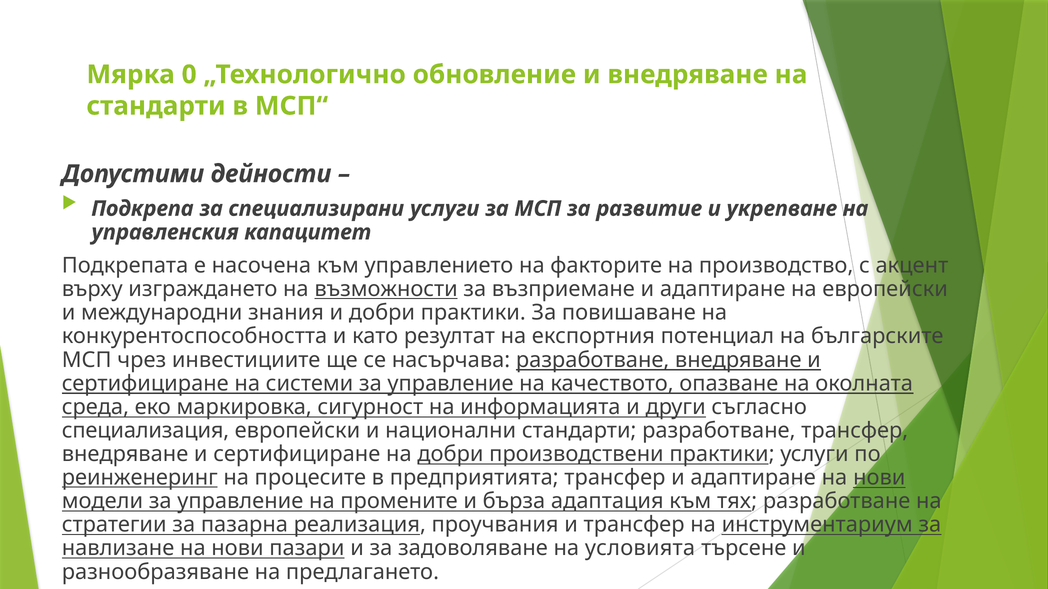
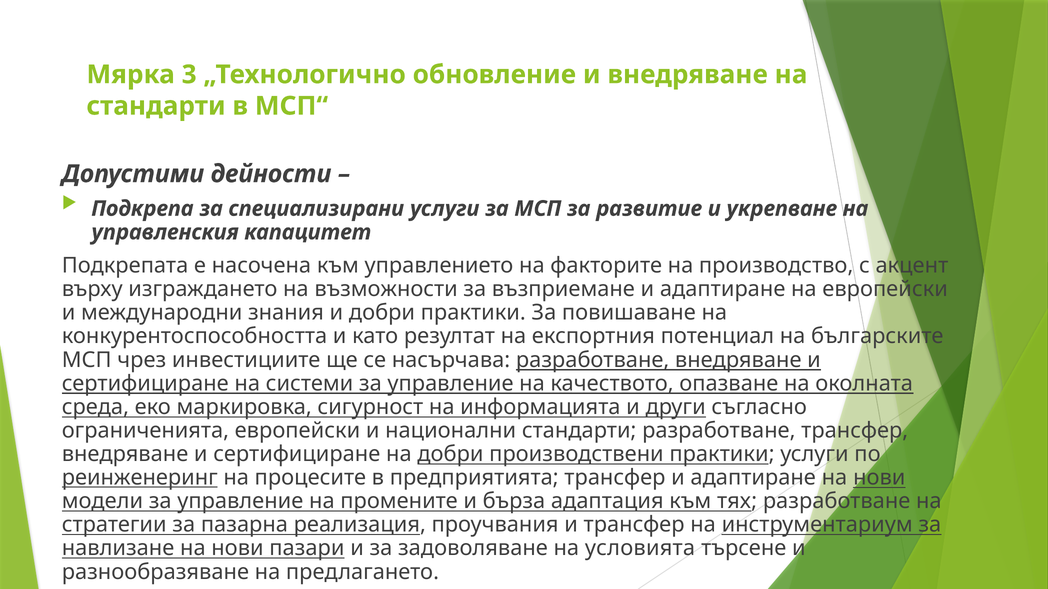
0: 0 -> 3 (189, 75)
възможности underline: present -> none (386, 289)
специализация: специализация -> ограниченията (145, 431)
